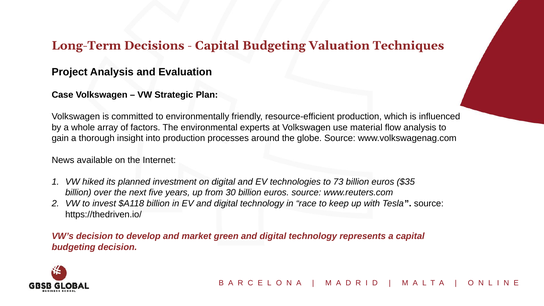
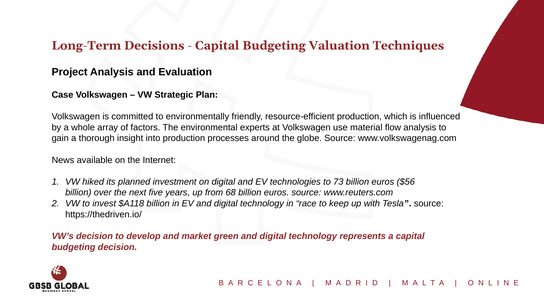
$35: $35 -> $56 (406, 182)
30: 30 -> 68 (231, 193)
